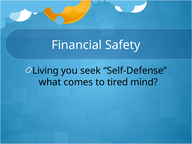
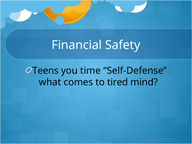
Living: Living -> Teens (45, 71)
seek: seek -> time (90, 71)
